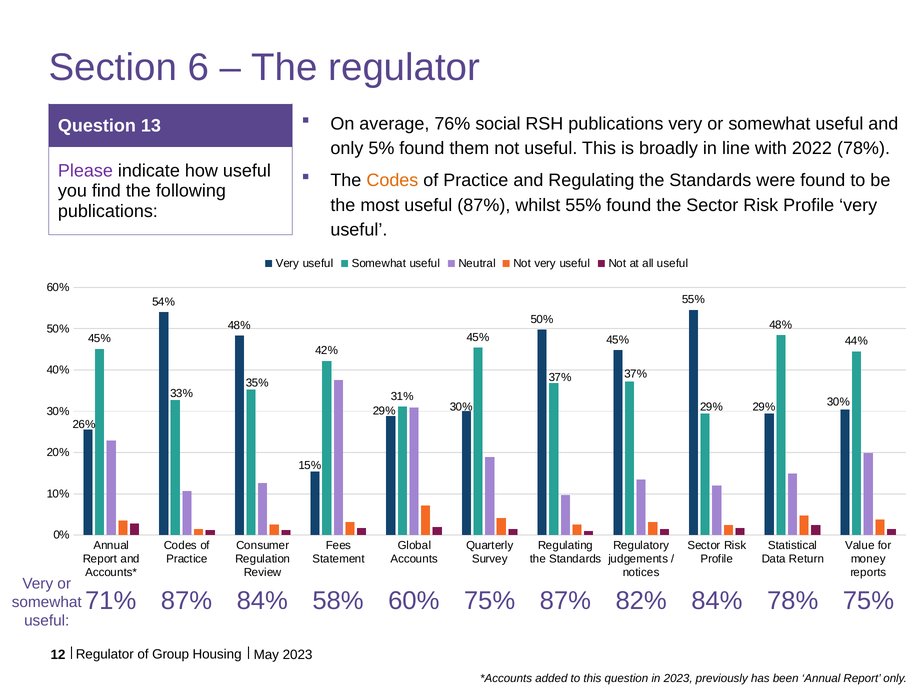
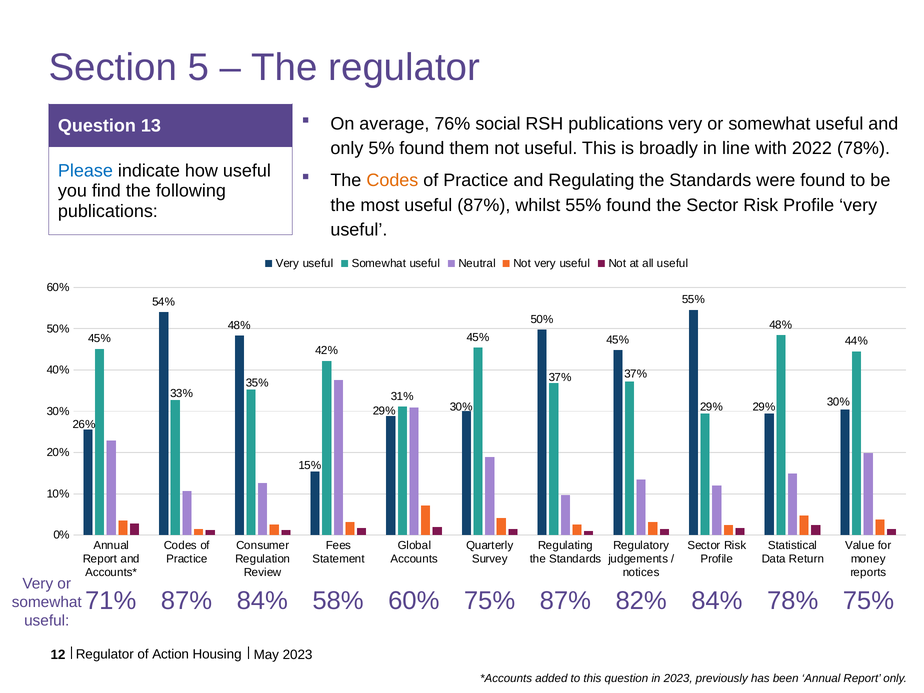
6: 6 -> 5 (199, 68)
Please colour: purple -> blue (85, 171)
Group: Group -> Action (171, 655)
